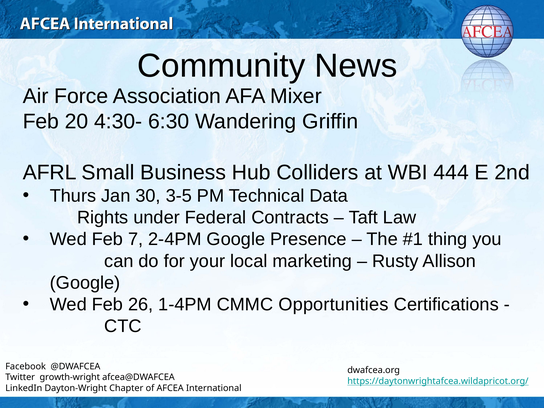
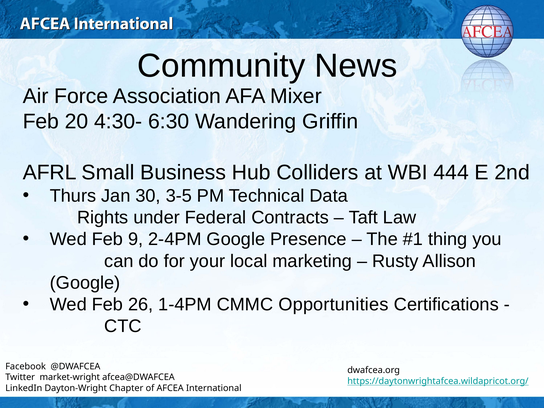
7: 7 -> 9 (136, 239)
growth-wright: growth-wright -> market-wright (70, 377)
